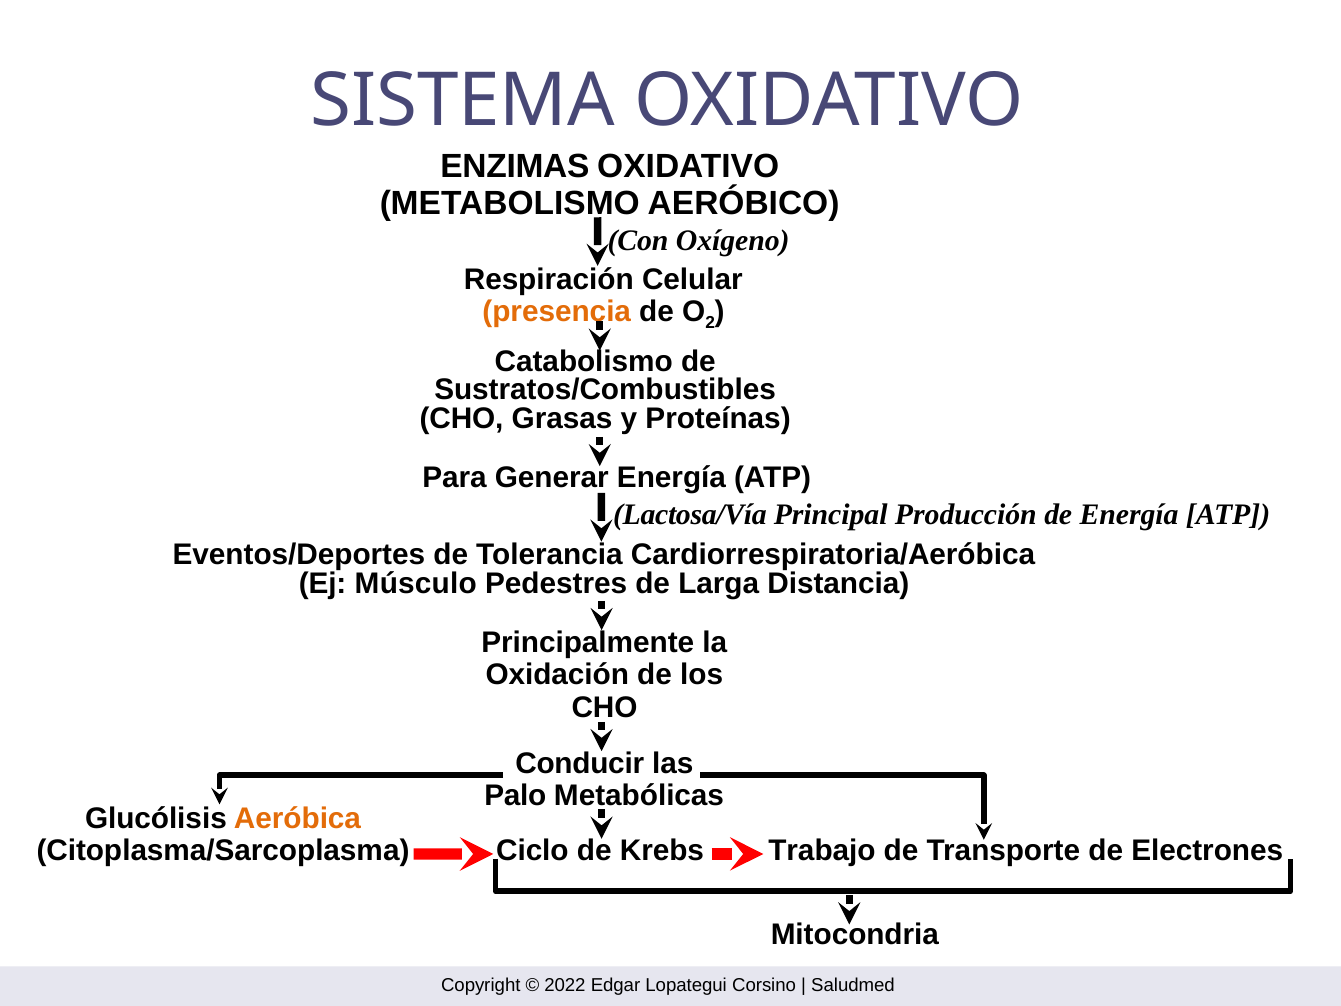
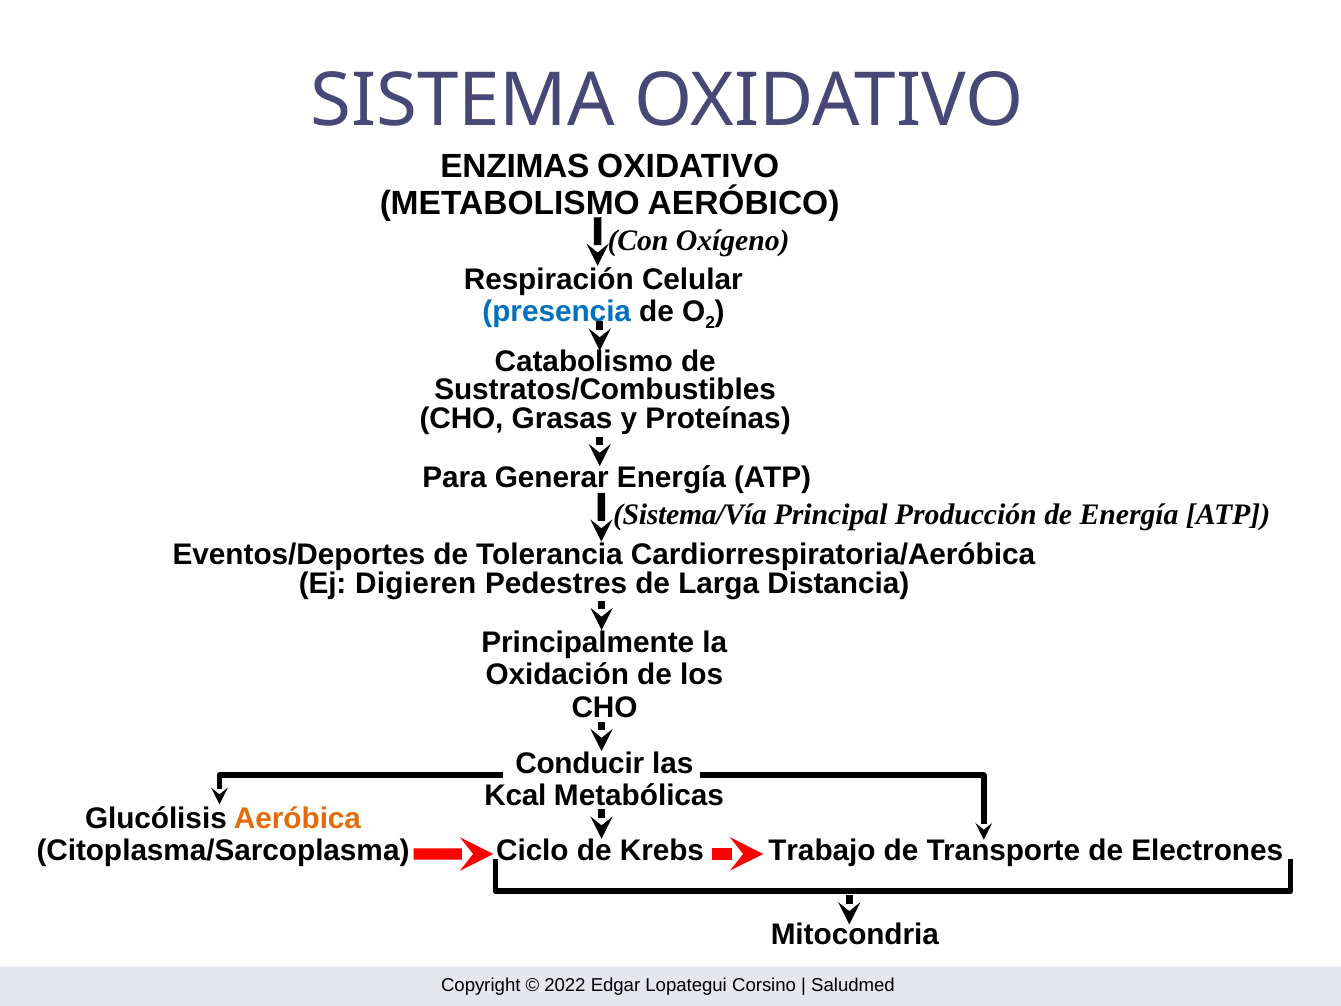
presencia colour: orange -> blue (557, 311)
Lactosa/Vía: Lactosa/Vía -> Sistema/Vía (690, 515)
Músculo: Músculo -> Digieren (416, 584)
Palo: Palo -> Kcal (515, 796)
